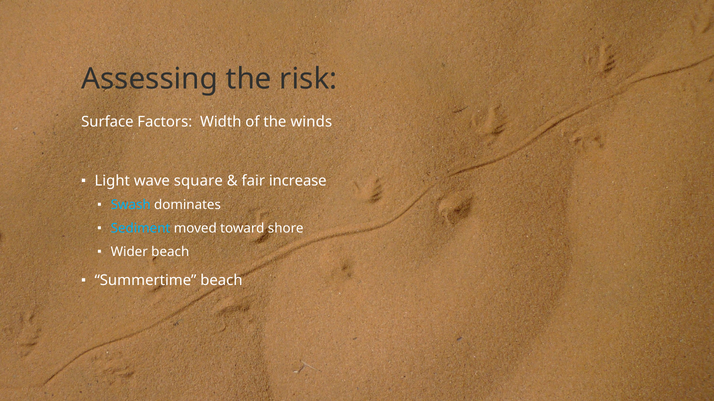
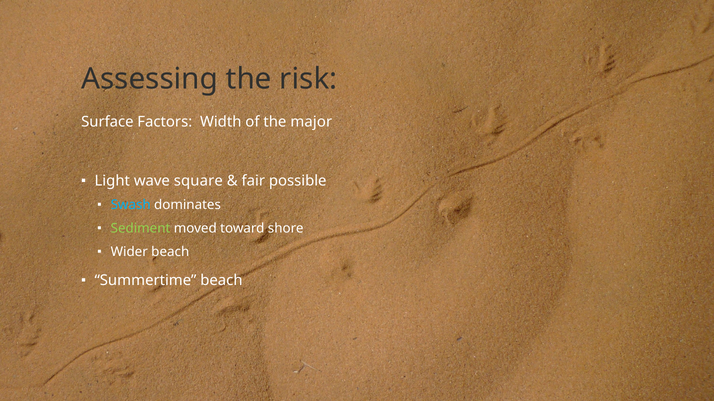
winds: winds -> major (311, 122)
increase: increase -> possible (298, 181)
Sediment colour: light blue -> light green (141, 229)
